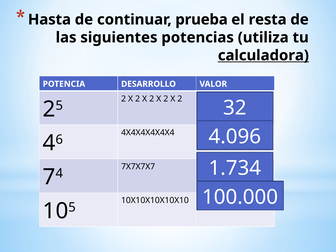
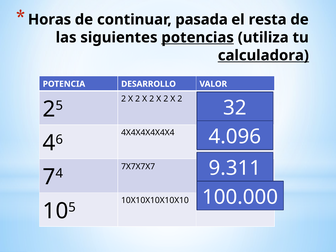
Hasta: Hasta -> Horas (49, 20)
prueba: prueba -> pasada (202, 20)
potencias underline: none -> present (198, 37)
1.734: 1.734 -> 9.311 (235, 168)
